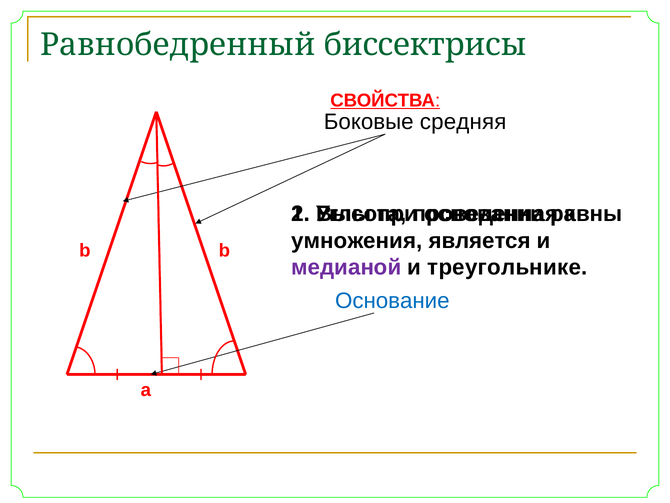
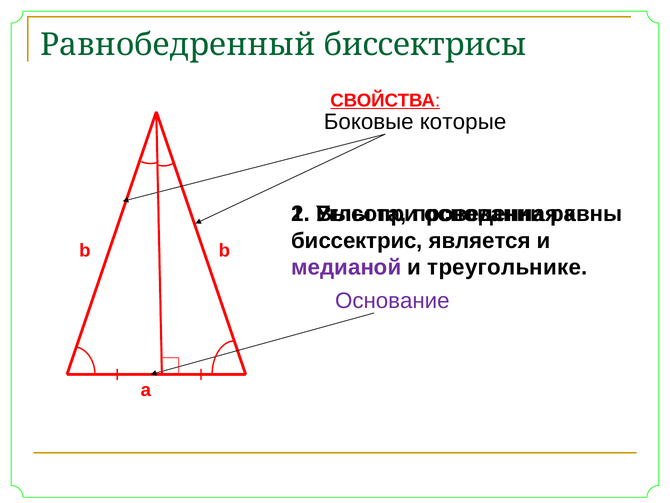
средняя: средняя -> которые (463, 122)
умножения: умножения -> биссектрис (357, 240)
Основание colour: blue -> purple (392, 300)
